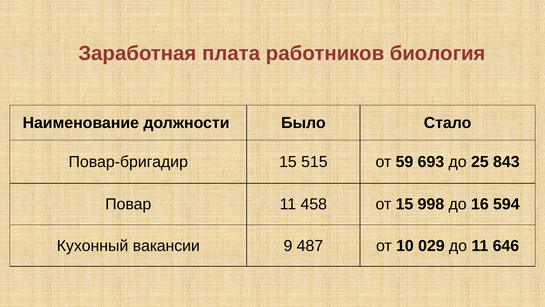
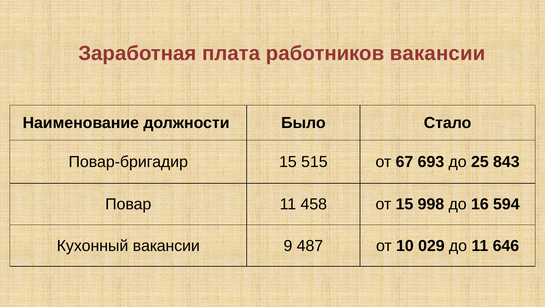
работников биология: биология -> вакансии (438, 53)
59: 59 -> 67 (404, 162)
